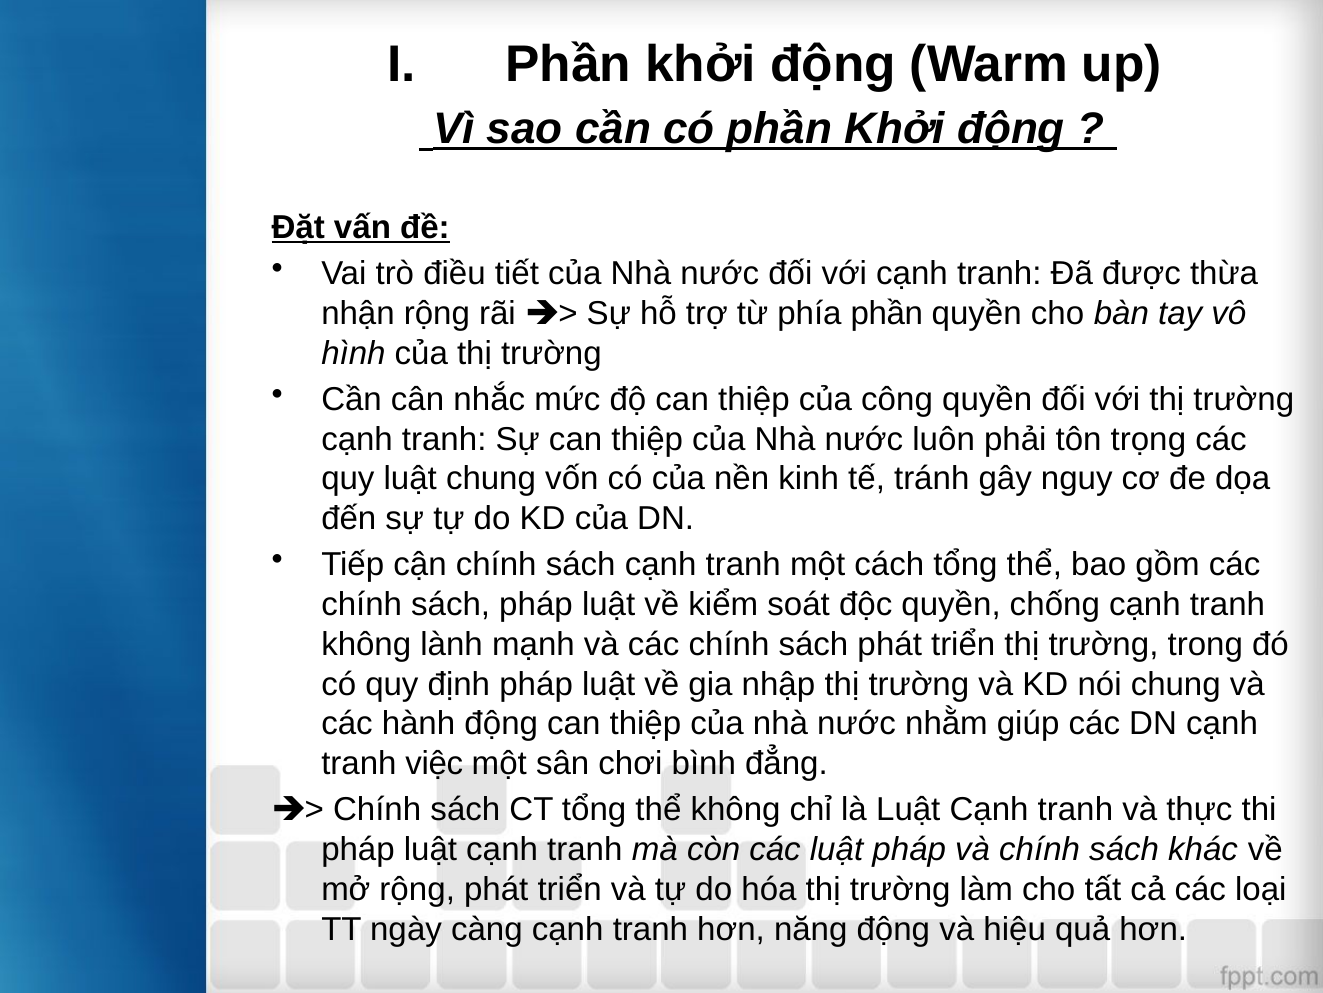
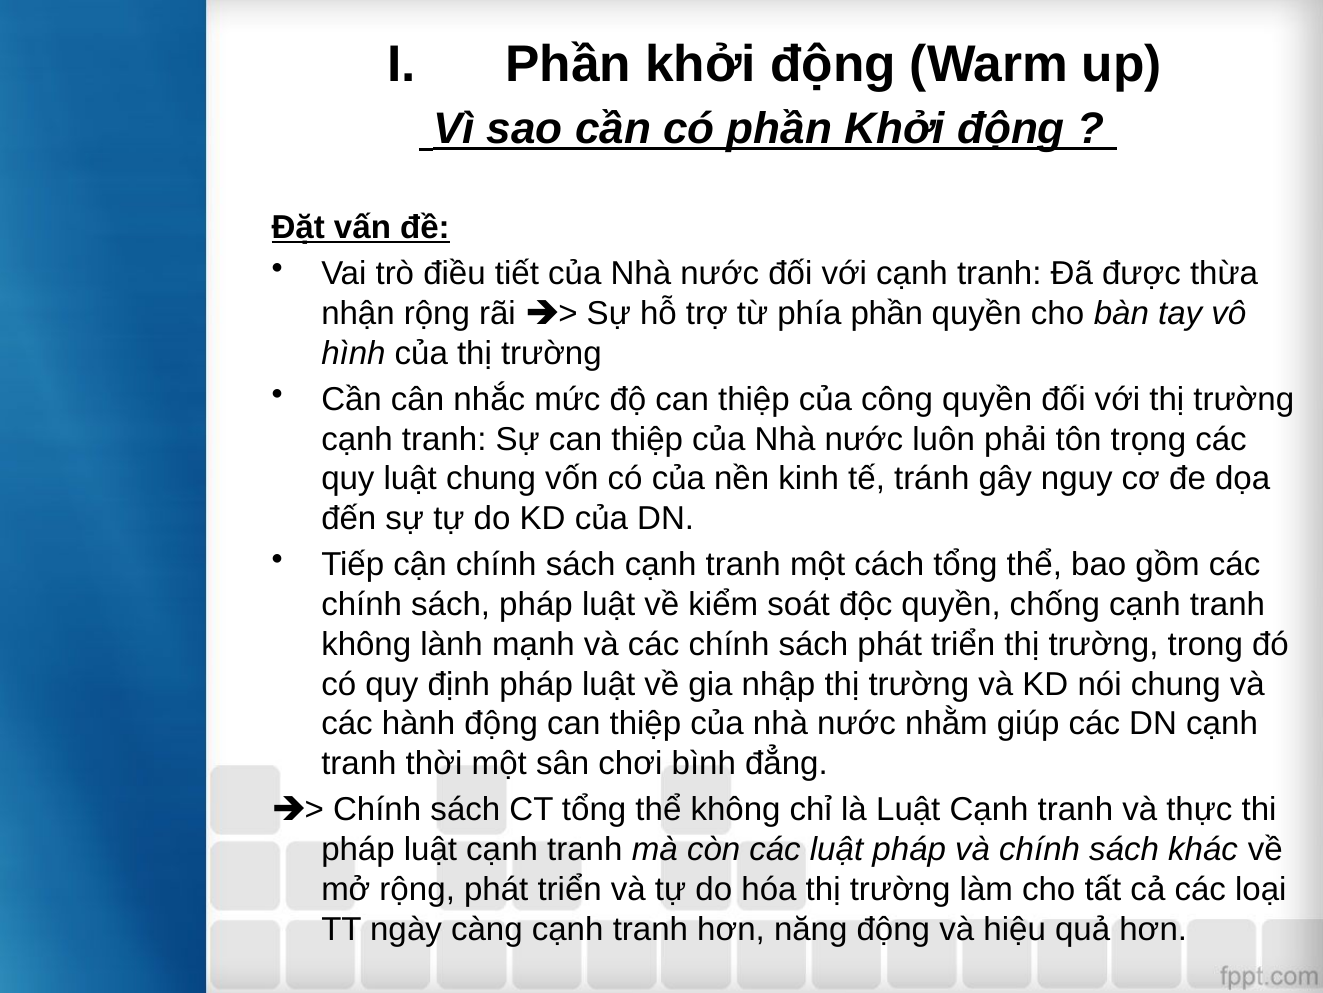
việc: việc -> thời (434, 763)
